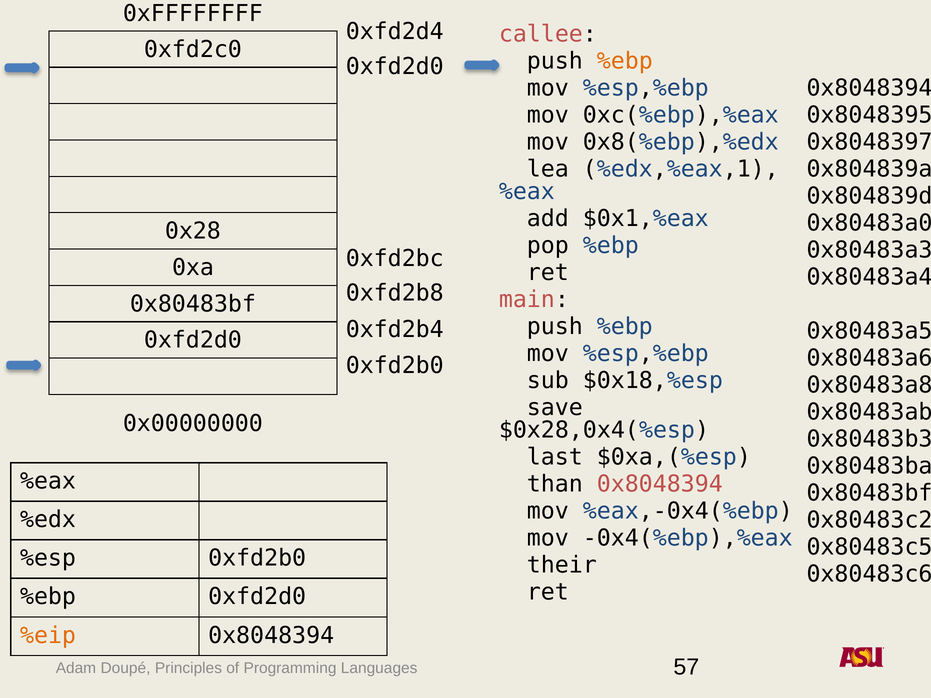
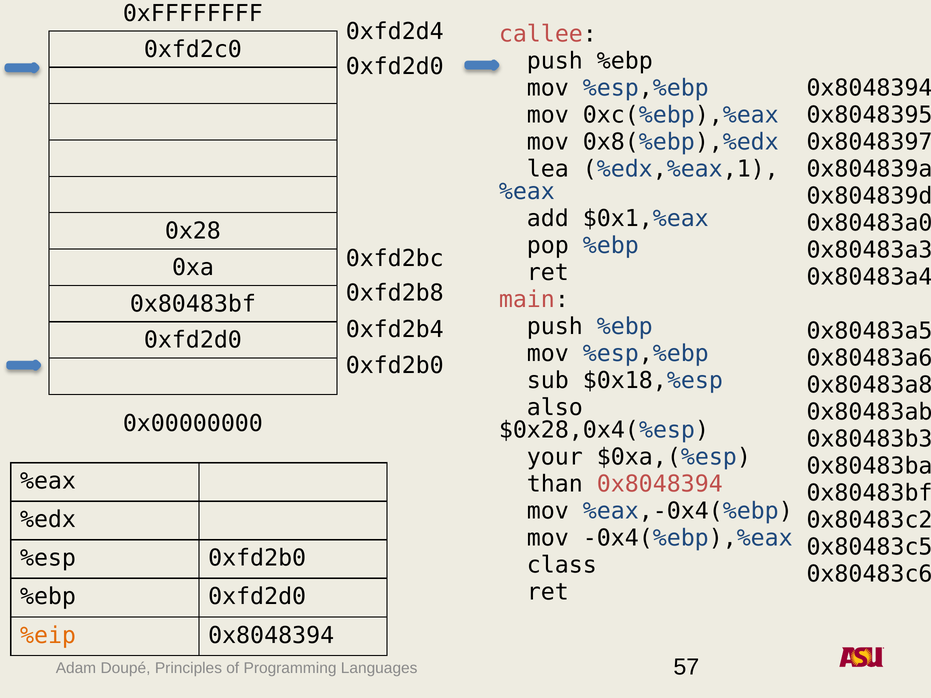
%ebp colour: orange -> black (625, 61)
save: save -> also (555, 408)
last: last -> your (555, 457)
their: their -> class (562, 565)
